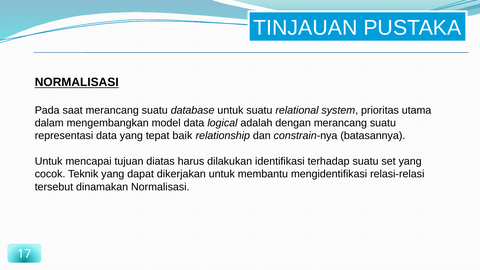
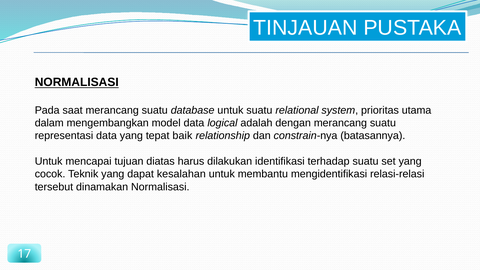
dikerjakan: dikerjakan -> kesalahan (181, 174)
